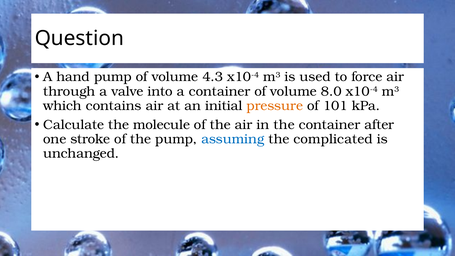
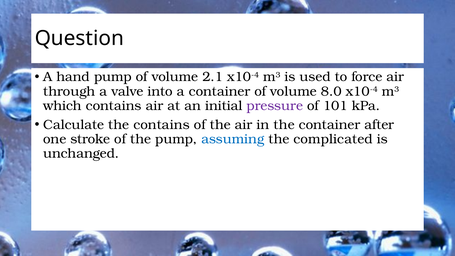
4.3: 4.3 -> 2.1 (213, 77)
pressure colour: orange -> purple (275, 106)
the molecule: molecule -> contains (161, 125)
